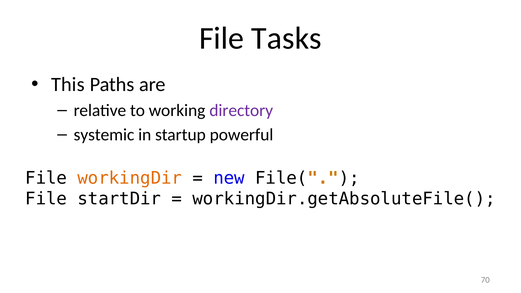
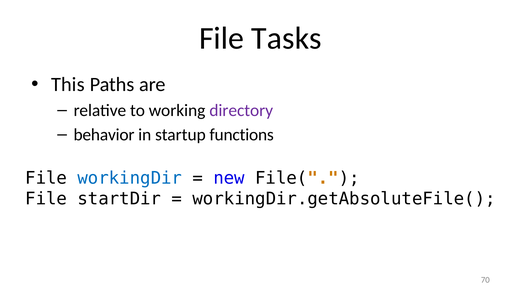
systemic: systemic -> behavior (104, 135)
powerful: powerful -> functions (242, 135)
workingDir colour: orange -> blue (130, 178)
